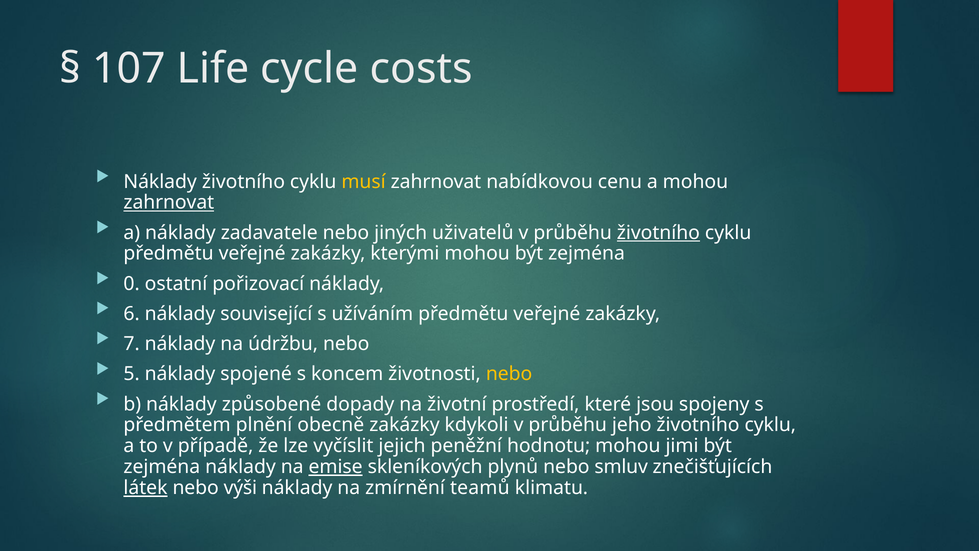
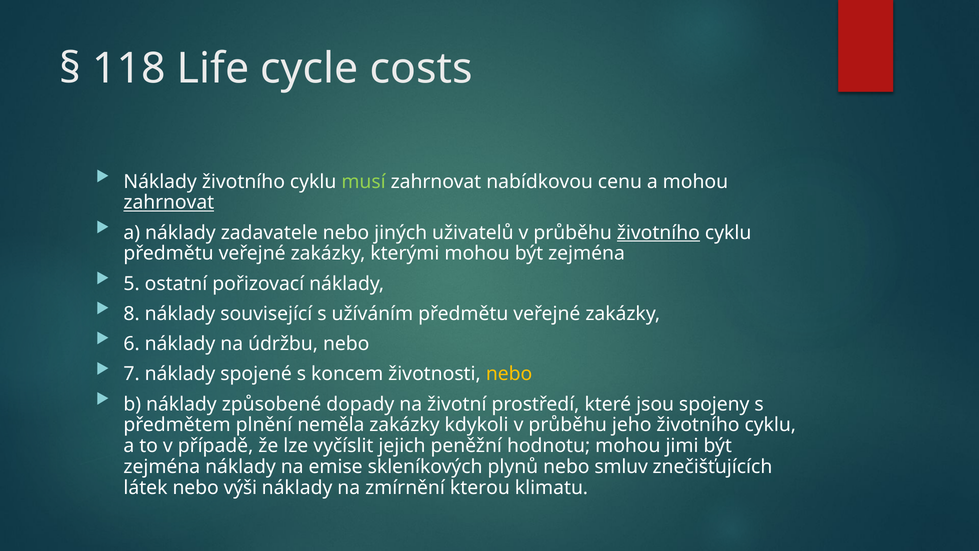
107: 107 -> 118 (129, 69)
musí colour: yellow -> light green (364, 182)
0: 0 -> 5 (132, 284)
6: 6 -> 8 (132, 314)
7: 7 -> 6 (132, 344)
5: 5 -> 7 (132, 374)
obecně: obecně -> neměla (331, 425)
emise underline: present -> none (336, 467)
látek underline: present -> none (145, 488)
teamů: teamů -> kterou (480, 488)
